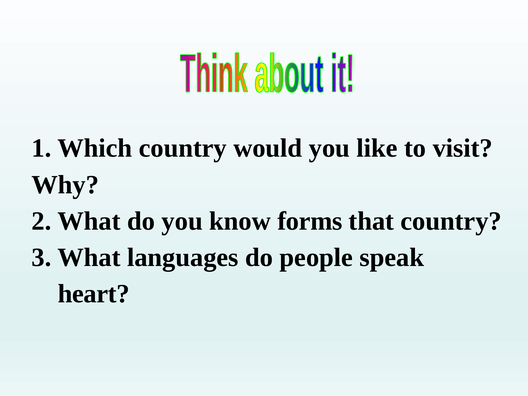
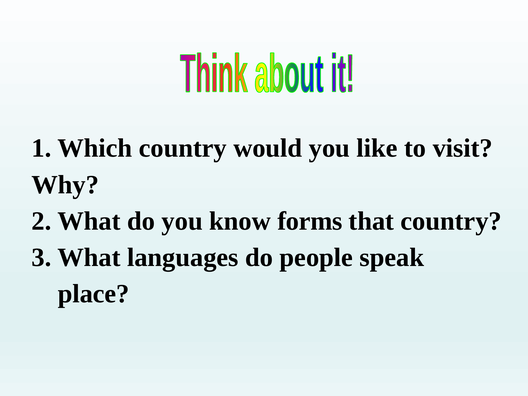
heart: heart -> place (94, 294)
